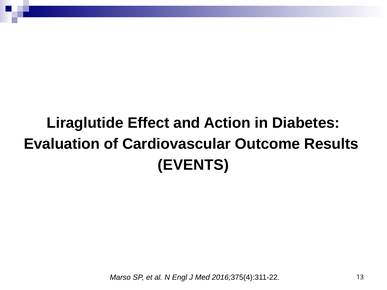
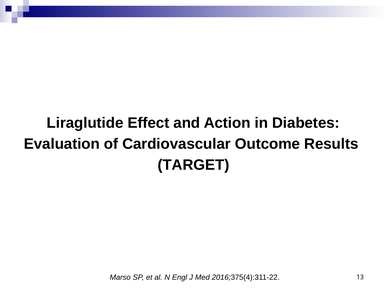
EVENTS: EVENTS -> TARGET (193, 165)
